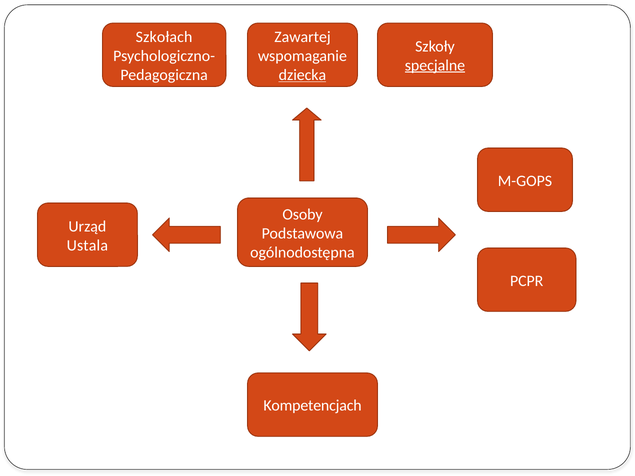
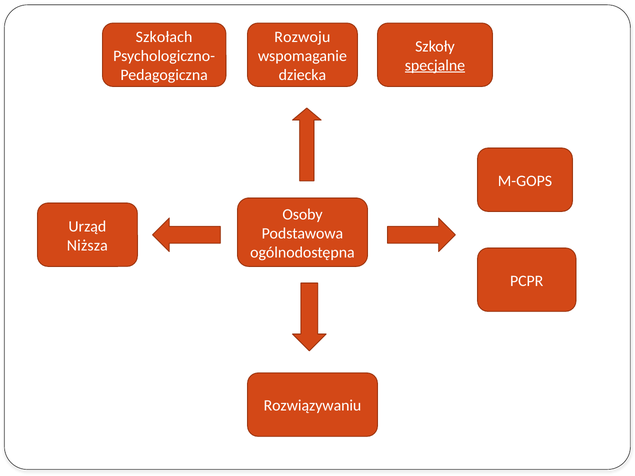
Zawartej: Zawartej -> Rozwoju (302, 37)
dziecka underline: present -> none (302, 75)
Ustala: Ustala -> Niższa (87, 245)
Kompetencjach: Kompetencjach -> Rozwiązywaniu (312, 406)
